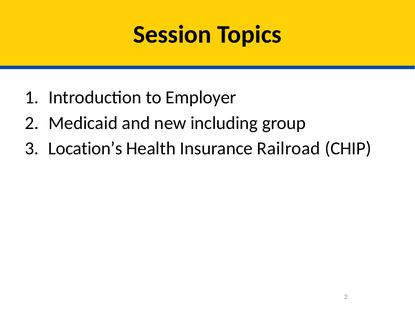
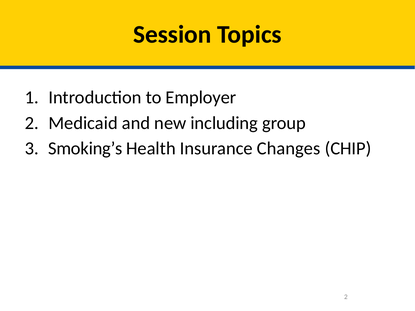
Location’s: Location’s -> Smoking’s (85, 149)
Railroad: Railroad -> Changes (289, 149)
